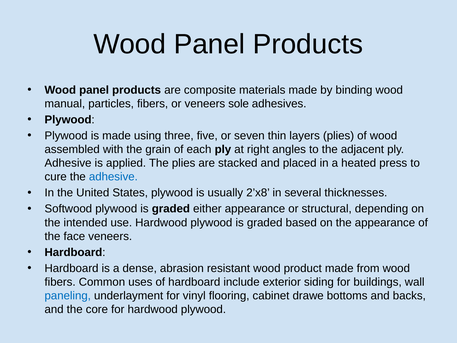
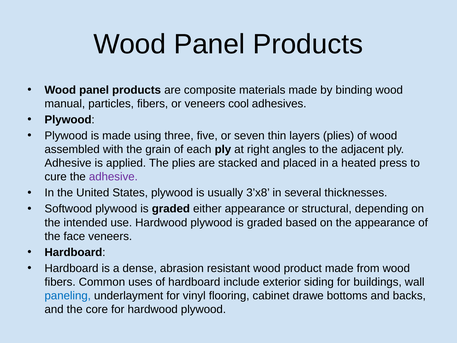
sole: sole -> cool (239, 104)
adhesive colour: blue -> purple (113, 177)
2’x8: 2’x8 -> 3’x8 (258, 193)
